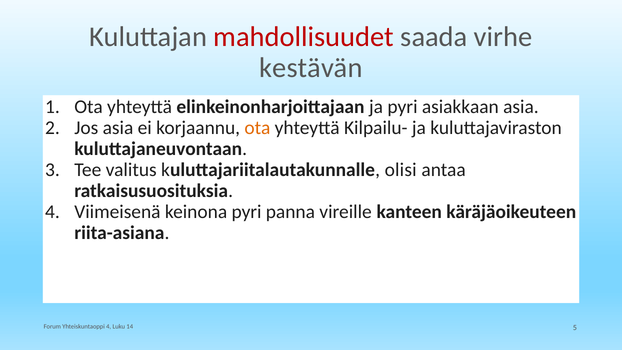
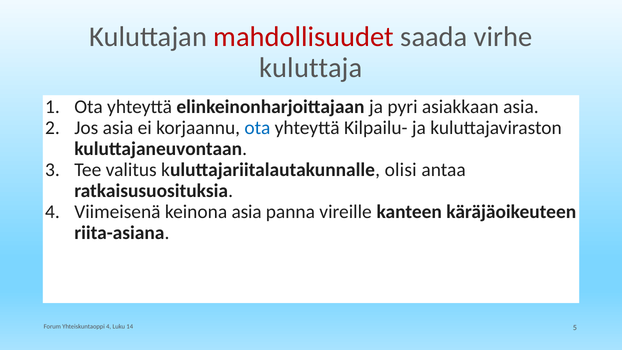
kestävän: kestävän -> kuluttaja (311, 68)
ota colour: orange -> blue (257, 128)
keinona pyri: pyri -> asia (247, 212)
